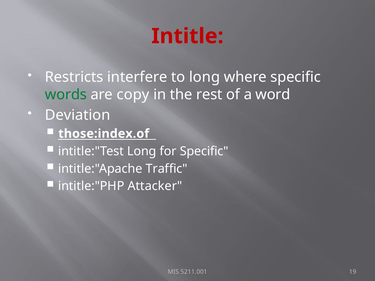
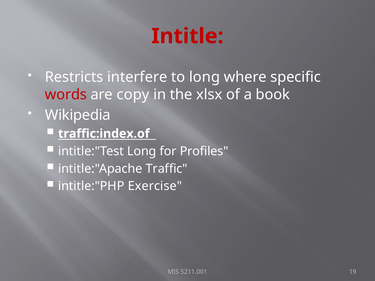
words colour: green -> red (66, 95)
rest: rest -> xlsx (209, 95)
word: word -> book (273, 95)
Deviation: Deviation -> Wikipedia (78, 115)
those:index.of: those:index.of -> traffic:index.of (104, 134)
for Specific: Specific -> Profiles (204, 151)
Attacker: Attacker -> Exercise (155, 186)
